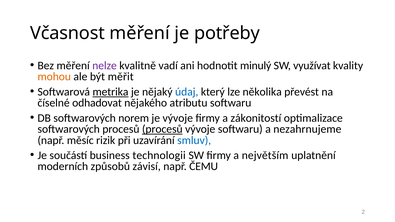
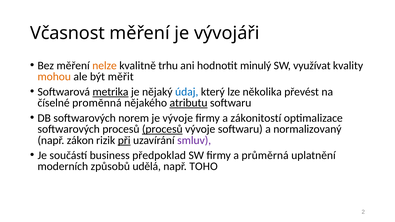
potřeby: potřeby -> vývojáři (227, 33)
nelze colour: purple -> orange (105, 66)
vadí: vadí -> trhu (168, 66)
odhadovat: odhadovat -> proměnná (97, 103)
atributu underline: none -> present (189, 103)
nezahrnujeme: nezahrnujeme -> normalizovaný (307, 129)
měsíc: měsíc -> zákon (80, 140)
při underline: none -> present (124, 140)
smluv colour: blue -> purple (194, 140)
technologii: technologii -> předpoklad (159, 156)
největším: největším -> průměrná (265, 156)
závisí: závisí -> udělá (147, 167)
ČEMU: ČEMU -> TOHO (204, 167)
